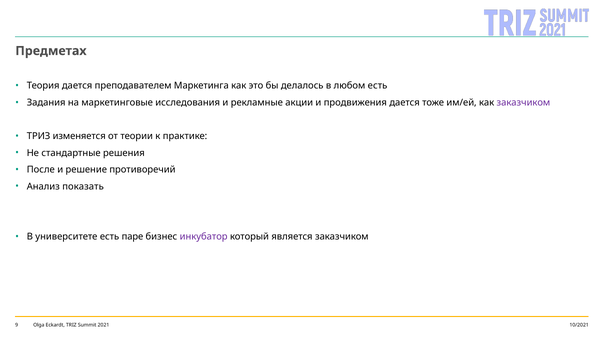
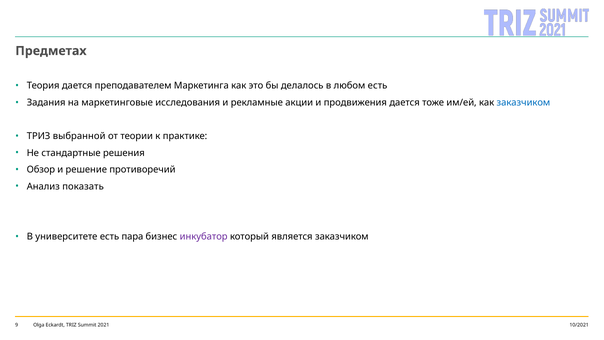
заказчиком colour: purple -> blue (523, 103)
изменяется: изменяется -> выбранной (79, 136)
После: После -> Обзор (41, 170)
паре: паре -> пара (132, 237)
